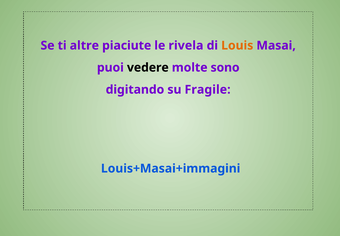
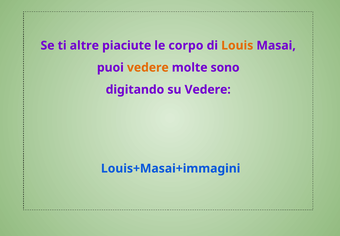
rivela: rivela -> corpo (186, 45)
vedere colour: black -> orange (148, 67)
su Fragile: Fragile -> Vedere (208, 89)
